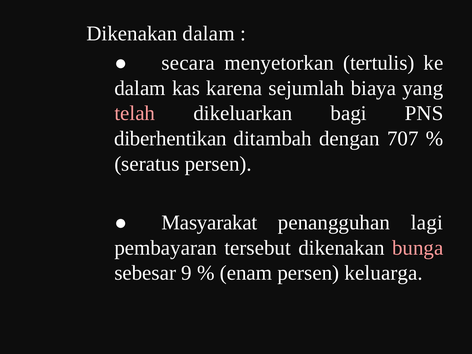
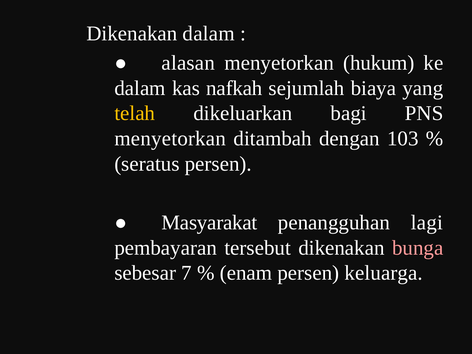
secara: secara -> alasan (188, 63)
tertulis: tertulis -> hukum (379, 63)
karena: karena -> nafkah (234, 88)
telah colour: pink -> yellow (135, 113)
diberhentikan: diberhentikan -> menyetorkan (170, 139)
707: 707 -> 103 (403, 139)
9: 9 -> 7 (187, 273)
